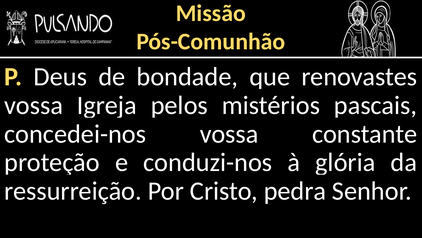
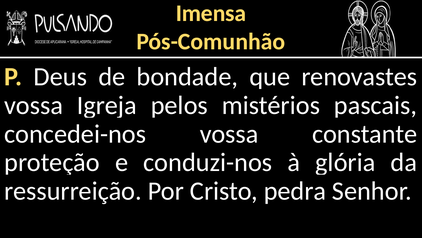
Missão: Missão -> Imensa (211, 13)
